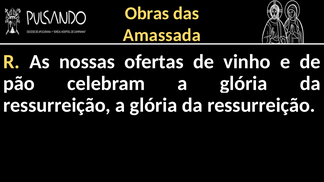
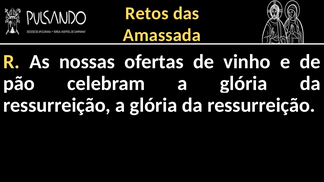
Obras: Obras -> Retos (147, 13)
